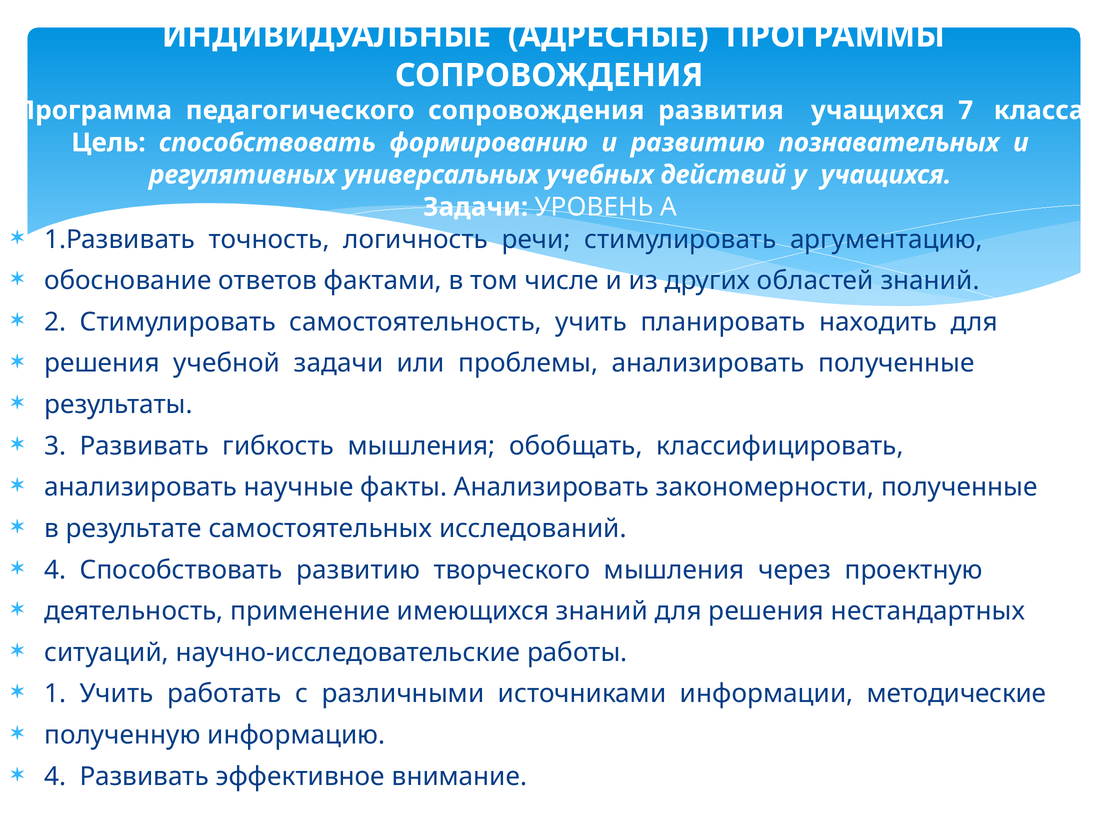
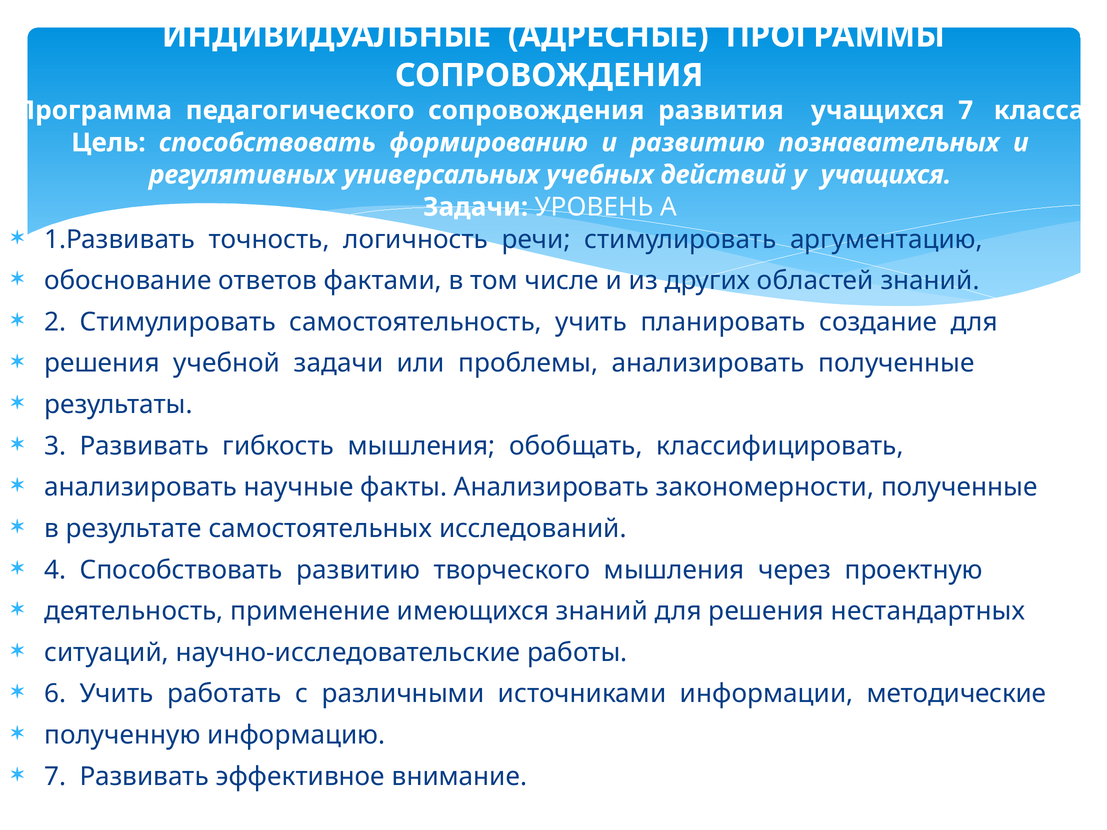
находить: находить -> создание (878, 322)
1: 1 -> 6 (55, 694)
4: 4 -> 7 (55, 777)
